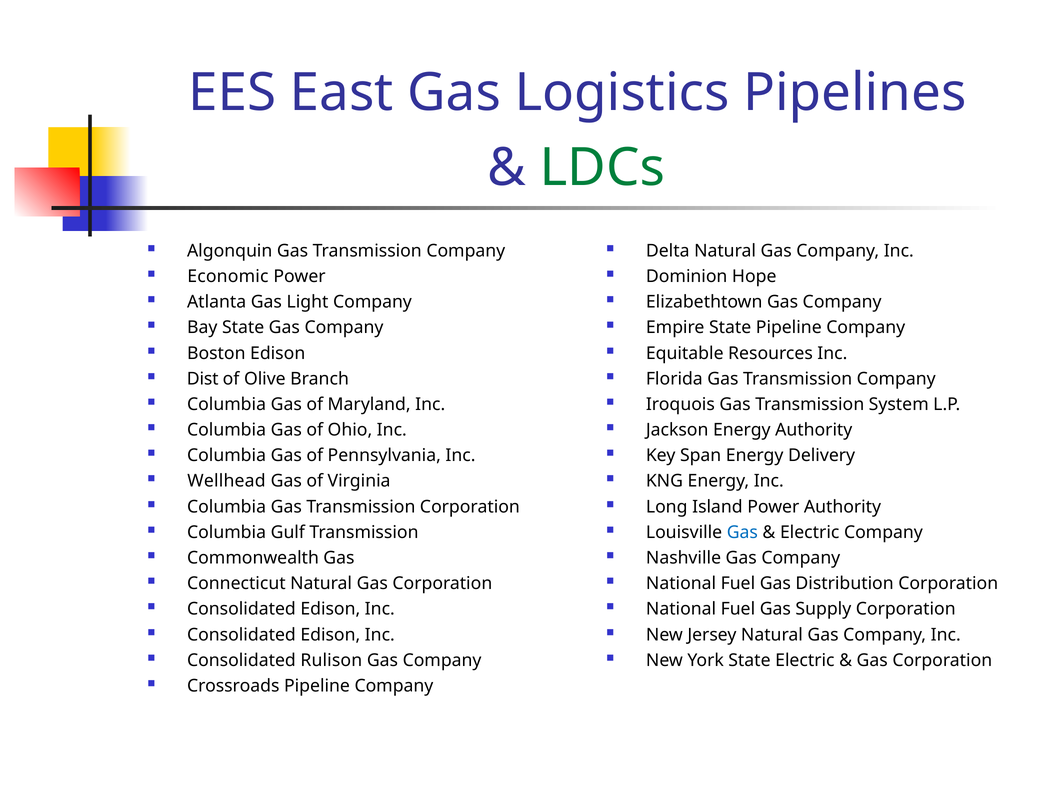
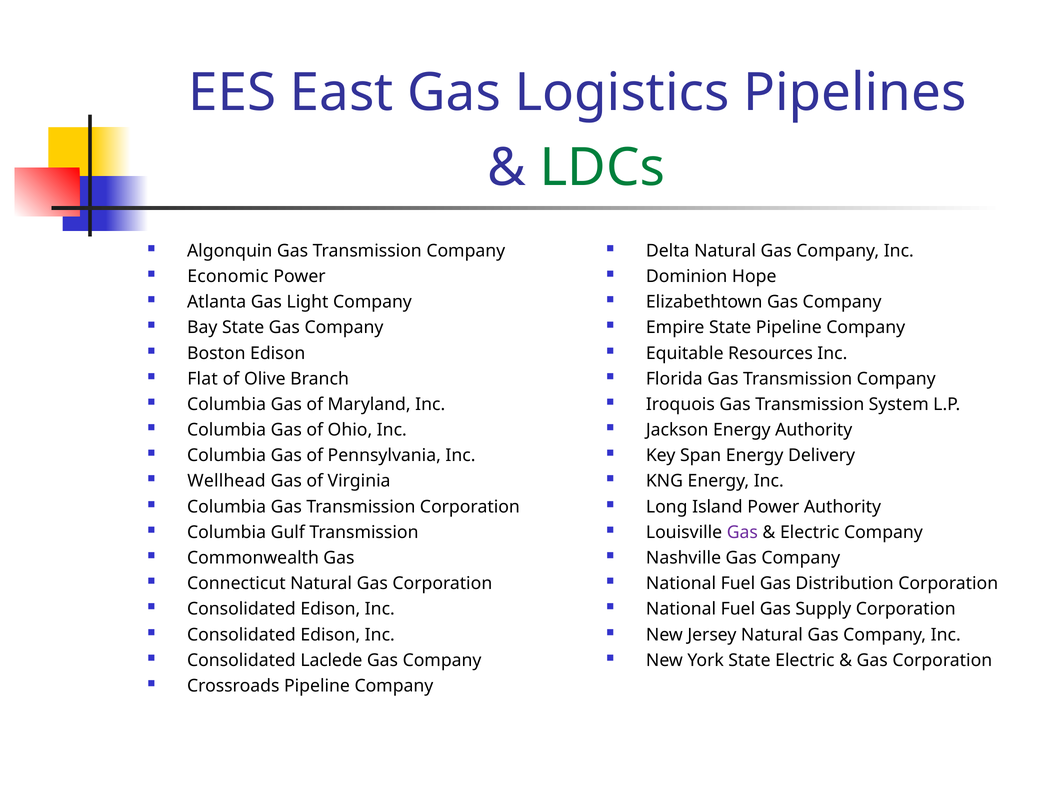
Dist: Dist -> Flat (203, 379)
Gas colour: blue -> purple (742, 533)
Rulison: Rulison -> Laclede (331, 661)
